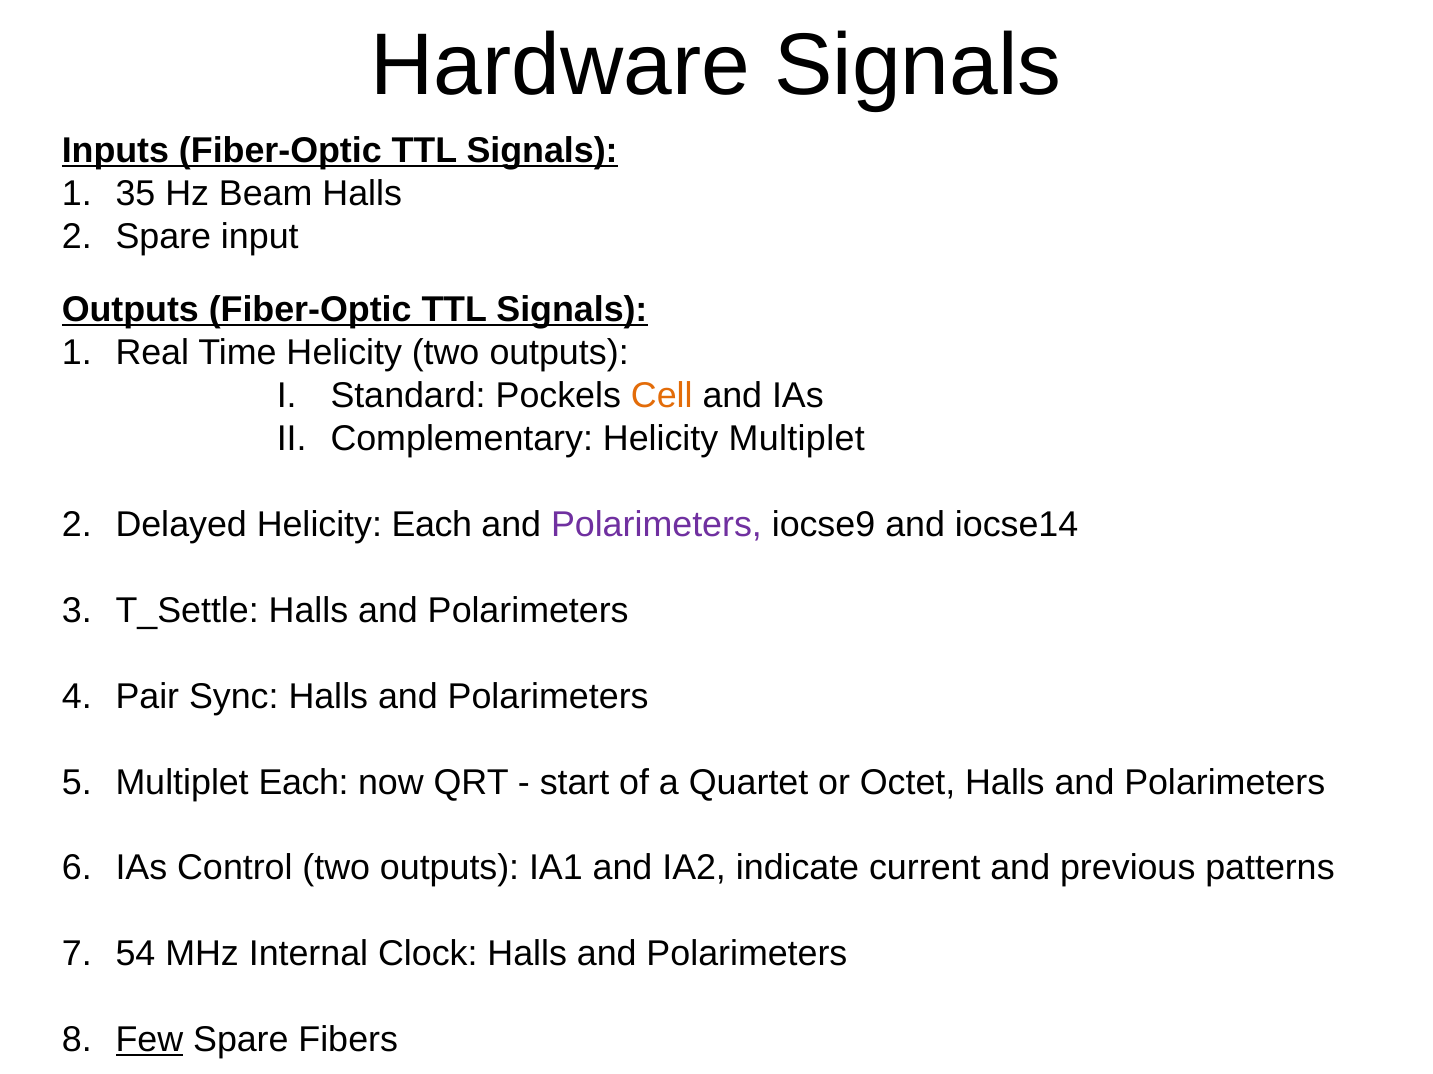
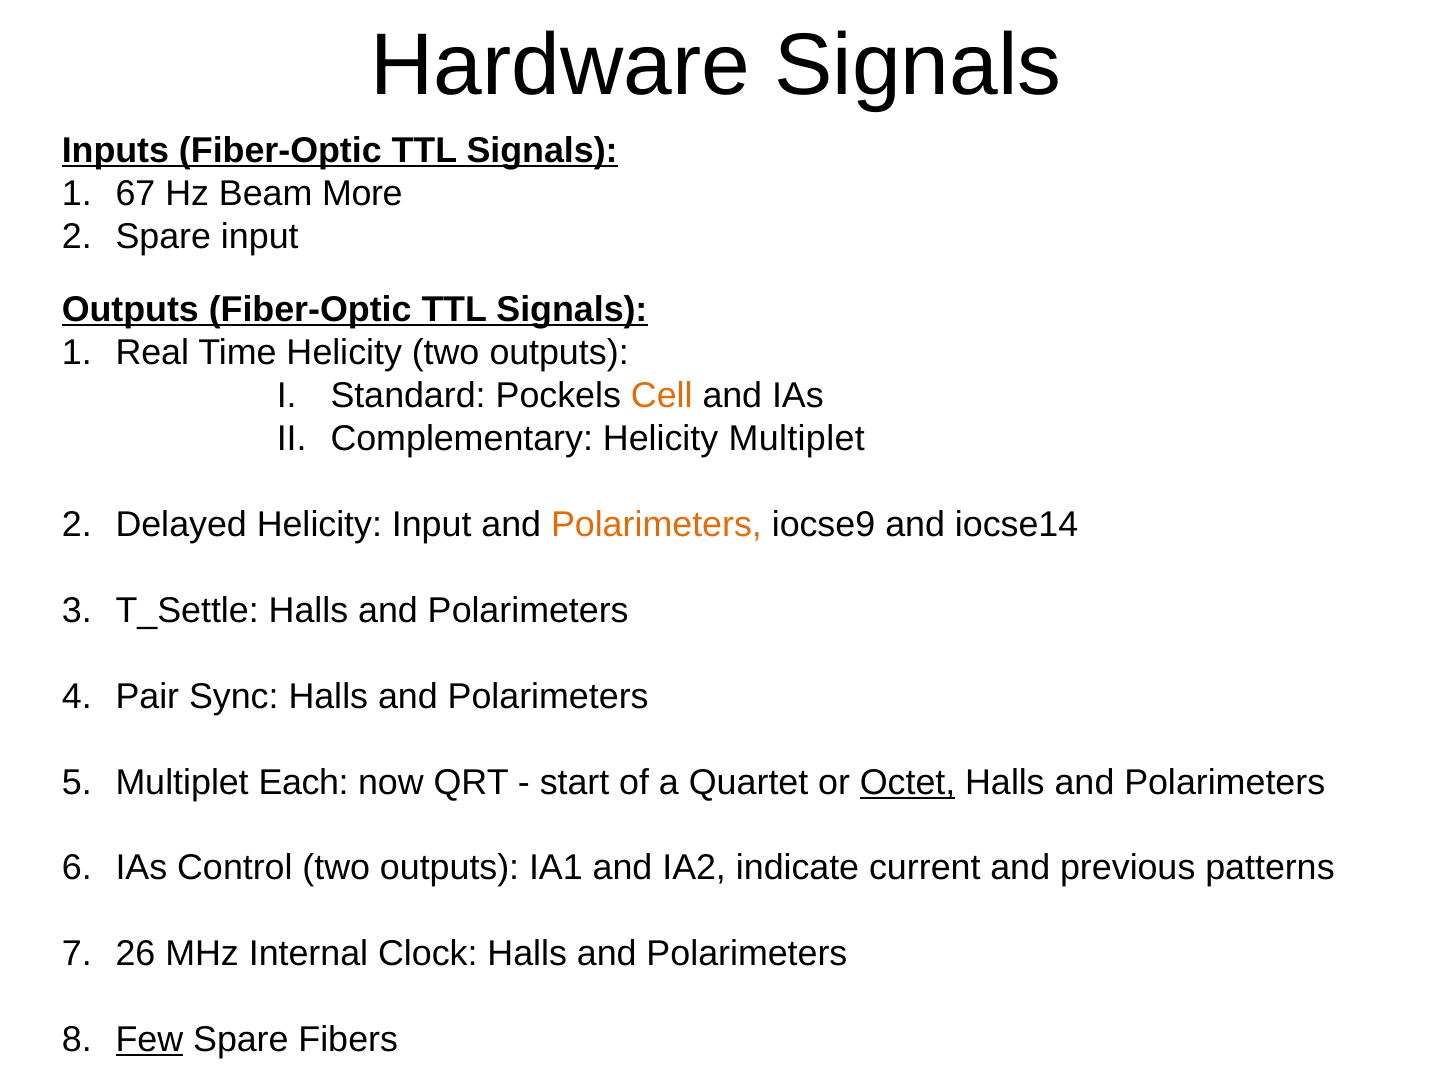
35: 35 -> 67 (135, 193)
Beam Halls: Halls -> More (362, 193)
Helicity Each: Each -> Input (432, 525)
Polarimeters colour: purple -> orange (656, 525)
Octet underline: none -> present (908, 783)
54: 54 -> 26 (135, 955)
